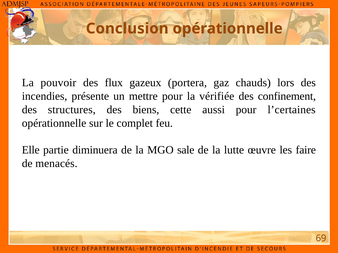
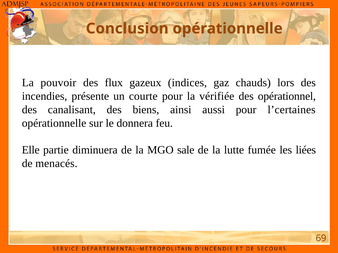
portera: portera -> indices (187, 83)
mettre: mettre -> courte (143, 96)
confinement: confinement -> opérationnel (287, 96)
structures: structures -> canalisant (72, 110)
cette: cette -> ainsi (181, 110)
complet: complet -> donnera (135, 123)
œuvre: œuvre -> fumée (262, 150)
faire: faire -> liées (306, 150)
